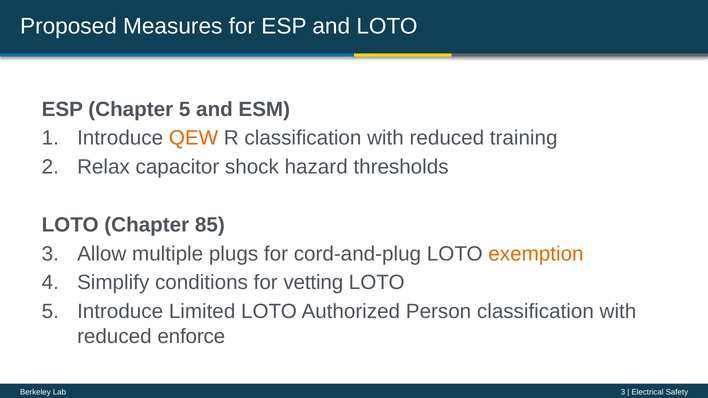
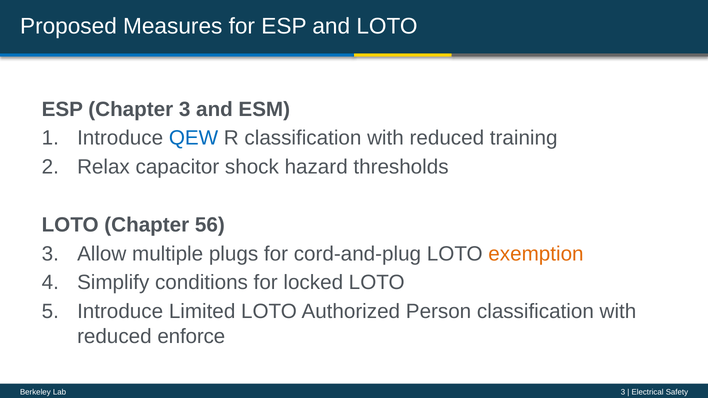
Chapter 5: 5 -> 3 (185, 109)
QEW colour: orange -> blue (194, 138)
85: 85 -> 56 (210, 225)
vetting: vetting -> locked (313, 283)
